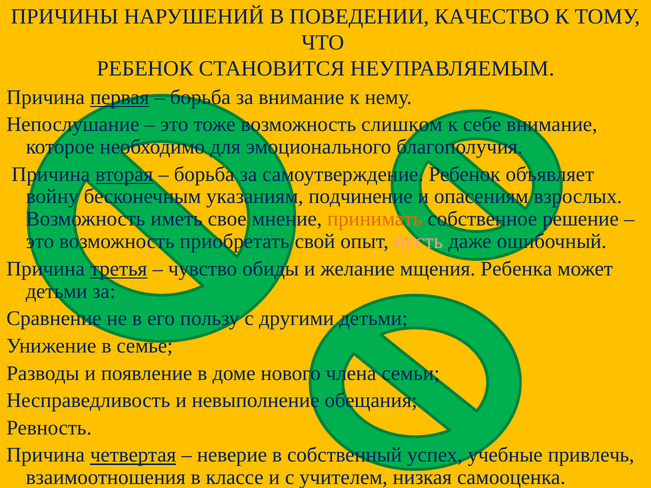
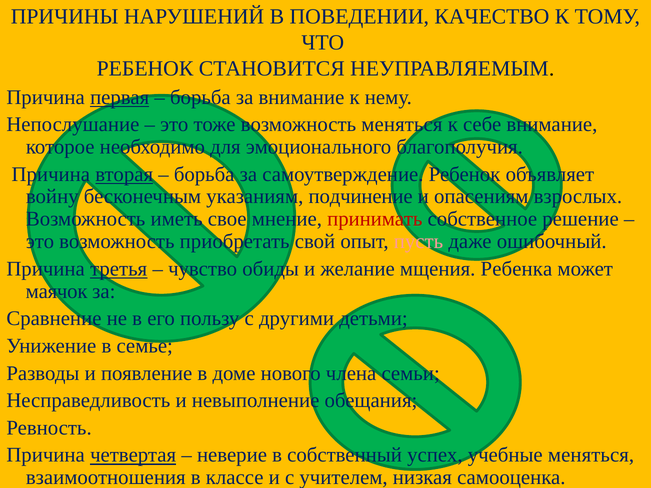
возможность слишком: слишком -> меняться (402, 125)
принимать colour: orange -> red (375, 219)
детьми: детьми -> маячок (57, 291)
учебные привлечь: привлечь -> меняться (591, 455)
